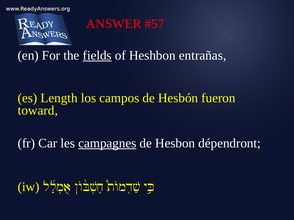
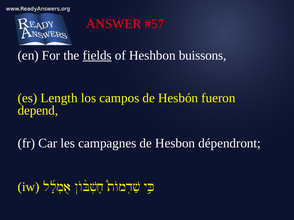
entrañas: entrañas -> buissons (203, 56)
toward: toward -> depend (38, 111)
campagnes underline: present -> none (107, 143)
